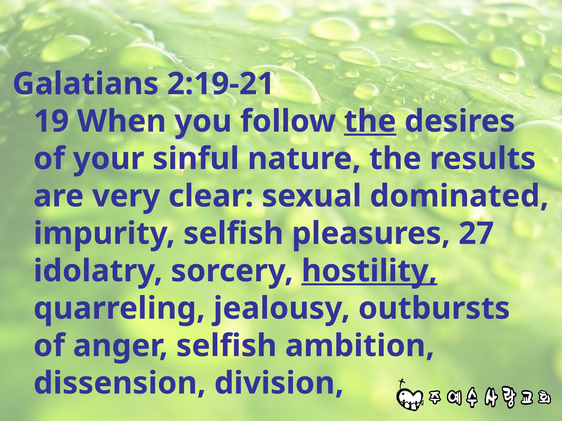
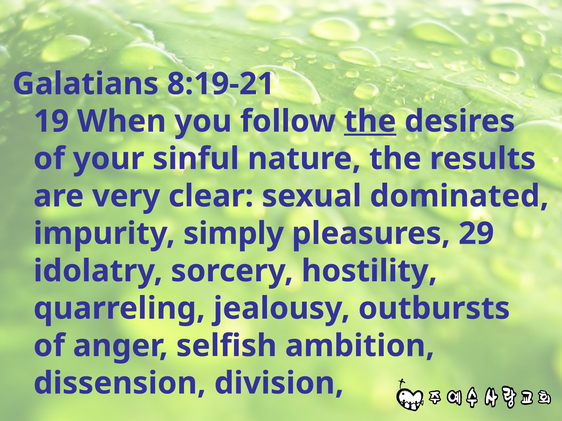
2:19-21: 2:19-21 -> 8:19-21 (221, 84)
impurity selfish: selfish -> simply (234, 234)
27: 27 -> 29 (476, 234)
hostility underline: present -> none (369, 271)
